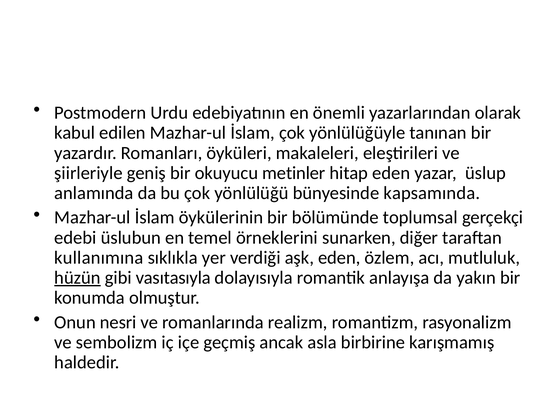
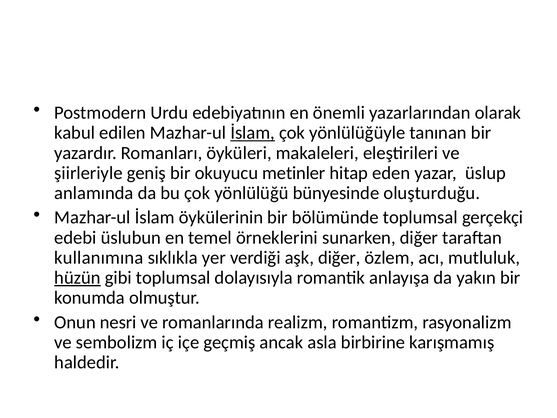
İslam underline: none -> present (253, 133)
kapsamında: kapsamında -> oluşturduğu (432, 193)
aşk eden: eden -> diğer (339, 257)
gibi vasıtasıyla: vasıtasıyla -> toplumsal (173, 278)
